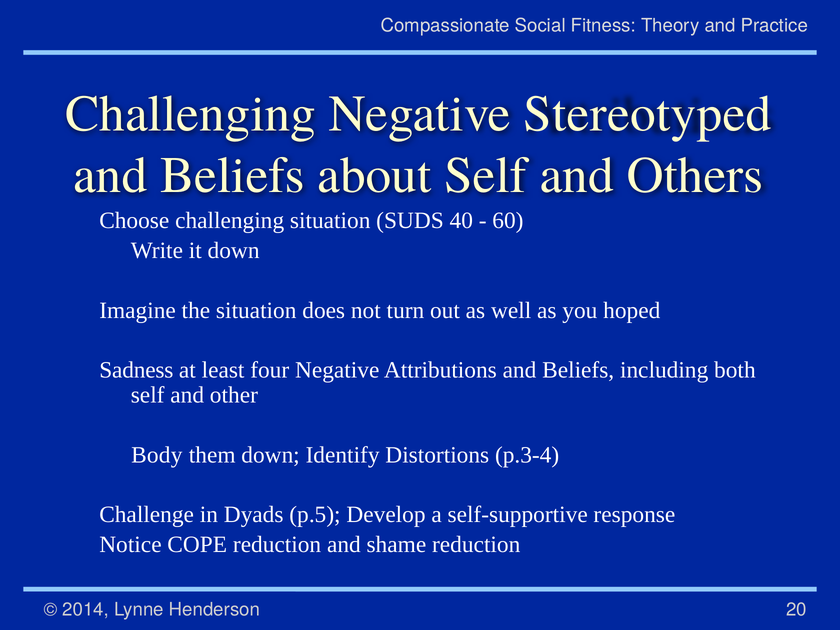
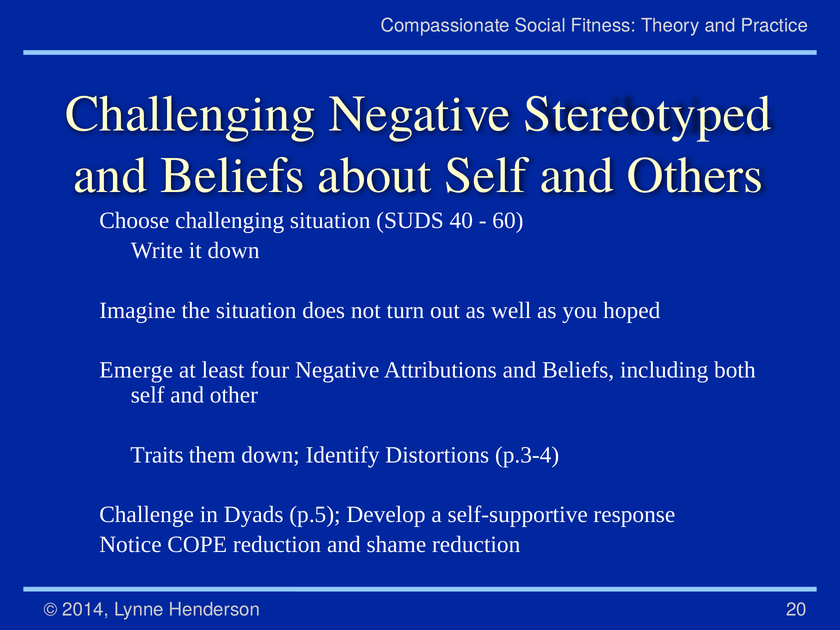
Sadness: Sadness -> Emerge (136, 370)
Body: Body -> Traits (157, 455)
